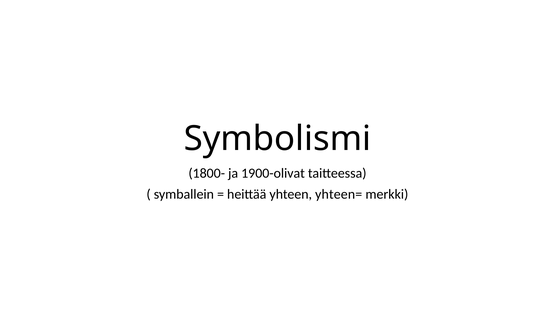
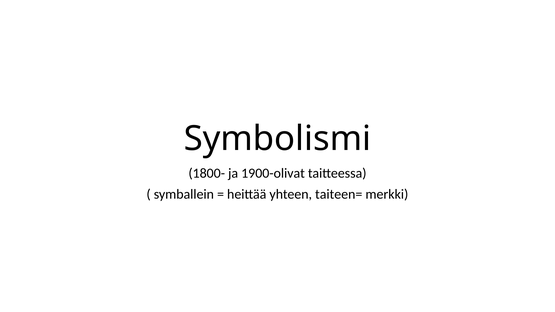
yhteen=: yhteen= -> taiteen= (339, 194)
